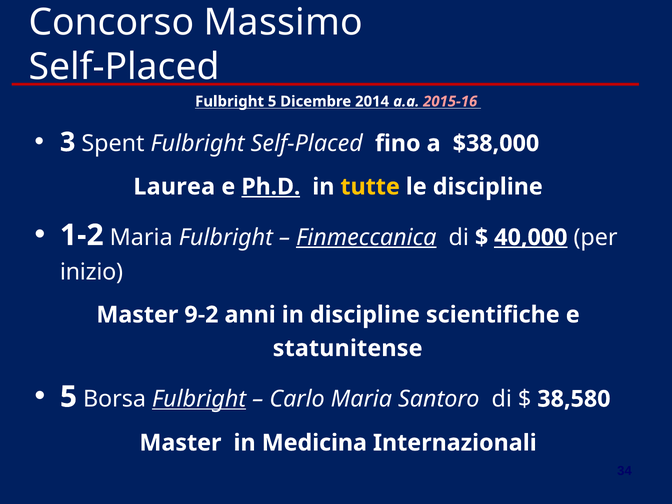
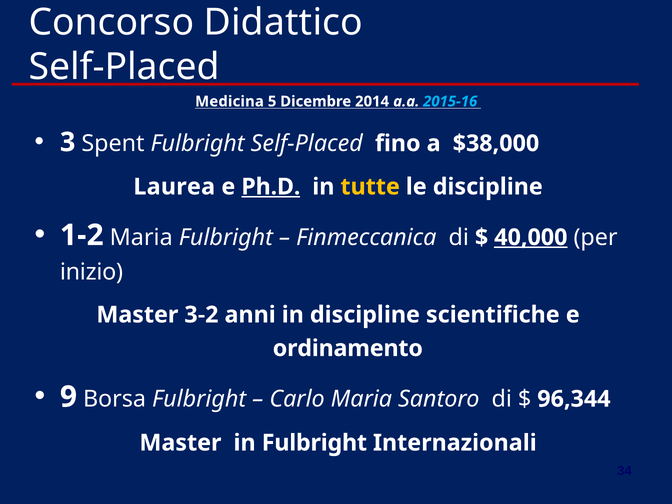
Massimo: Massimo -> Didattico (283, 22)
Fulbright: Fulbright -> Medicina (229, 101)
2015-16 colour: pink -> light blue (450, 101)
Finmeccanica underline: present -> none (366, 237)
9-2: 9-2 -> 3-2 (201, 315)
statunitense: statunitense -> ordinamento (348, 348)
5: 5 -> 9 (68, 397)
Fulbright underline: present -> none (199, 399)
38,580: 38,580 -> 96,344 (574, 399)
in Medicina: Medicina -> Fulbright (314, 443)
